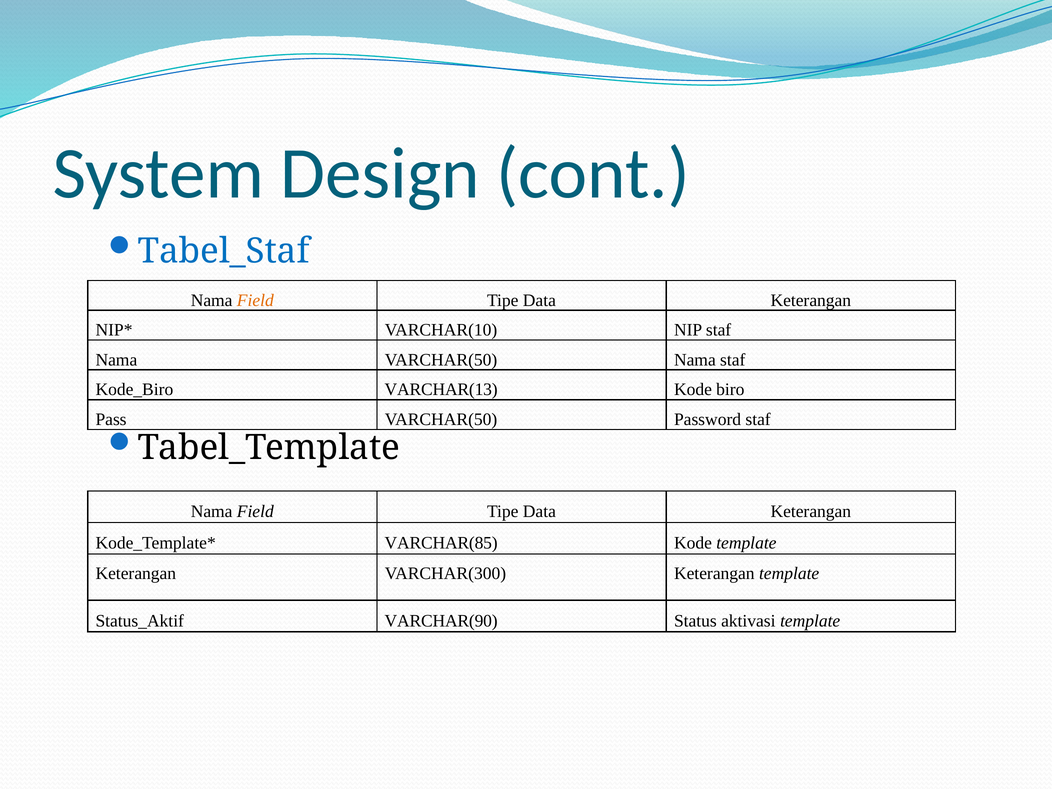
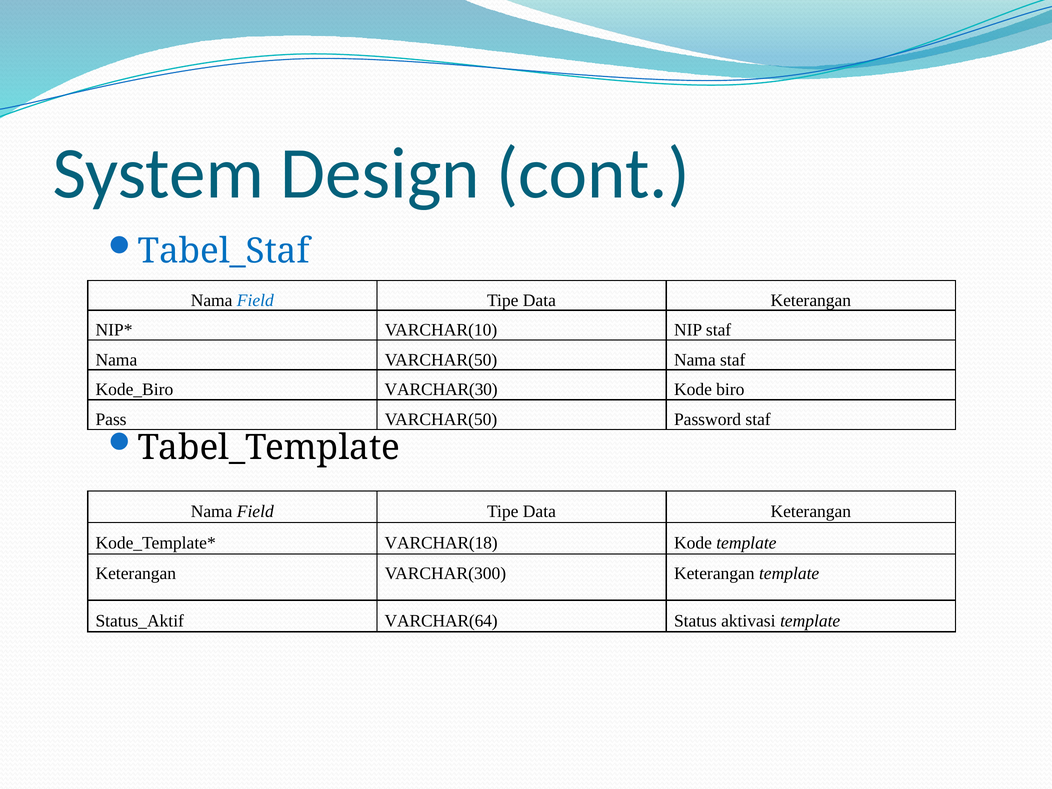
Field colour: orange -> blue (255, 300)
VARCHAR(13: VARCHAR(13 -> VARCHAR(30 (441, 390)
VARCHAR(85: VARCHAR(85 -> VARCHAR(18 (441, 543)
VARCHAR(90: VARCHAR(90 -> VARCHAR(64 (441, 621)
